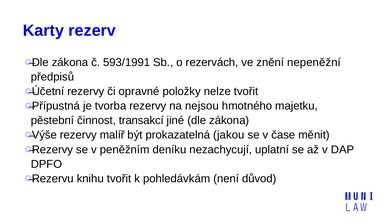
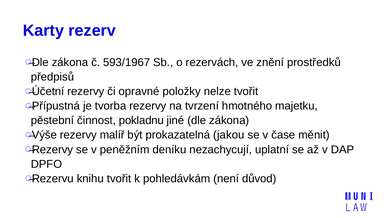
593/1991: 593/1991 -> 593/1967 (127, 62)
nepeněžní: nepeněžní -> prostředků (314, 62)
nejsou: nejsou -> tvrzení (202, 106)
transakcí: transakcí -> pokladnu (141, 120)
